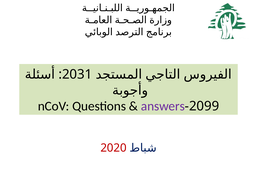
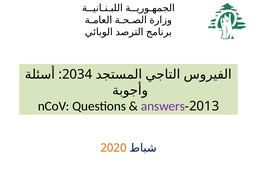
2031: 2031 -> 2034 (77, 74)
2099: 2099 -> 2013 (204, 106)
2020 colour: red -> orange (113, 148)
